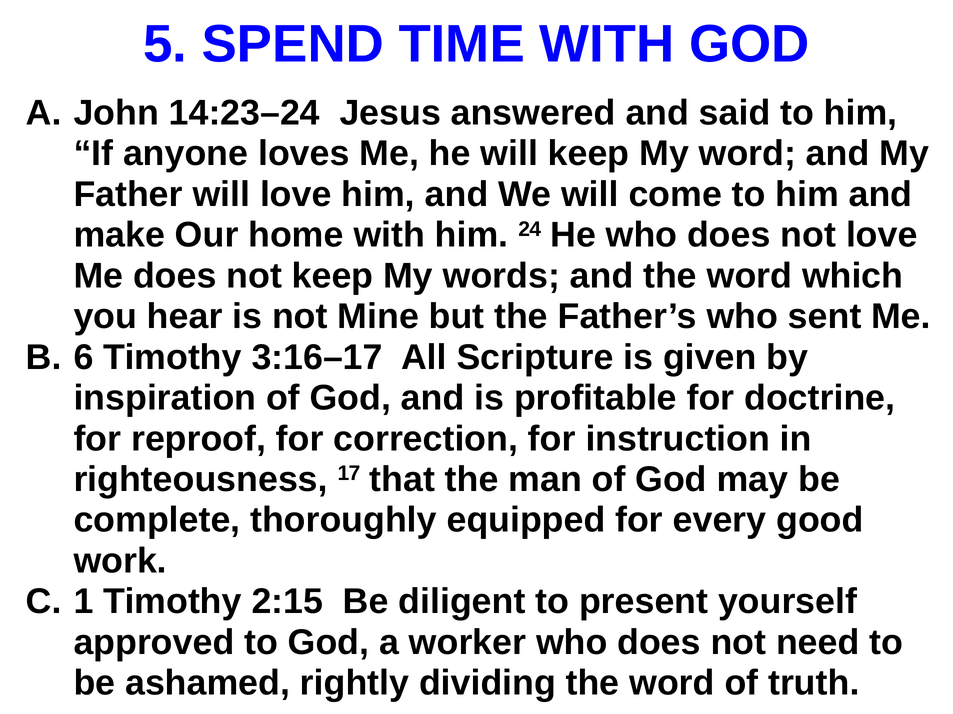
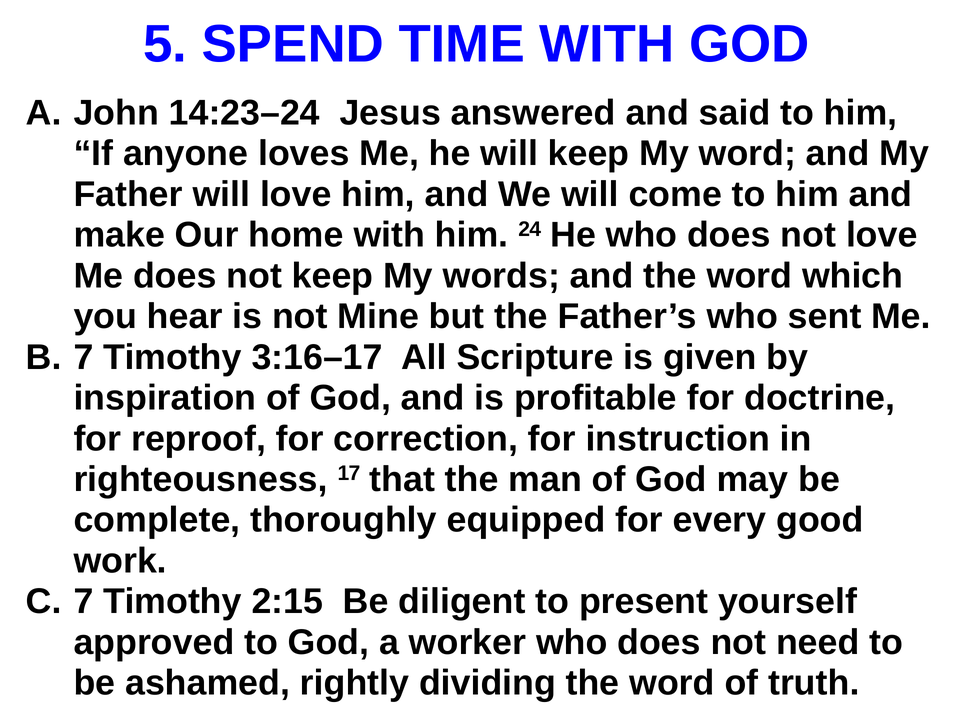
6: 6 -> 7 (84, 358)
1: 1 -> 7 (84, 602)
